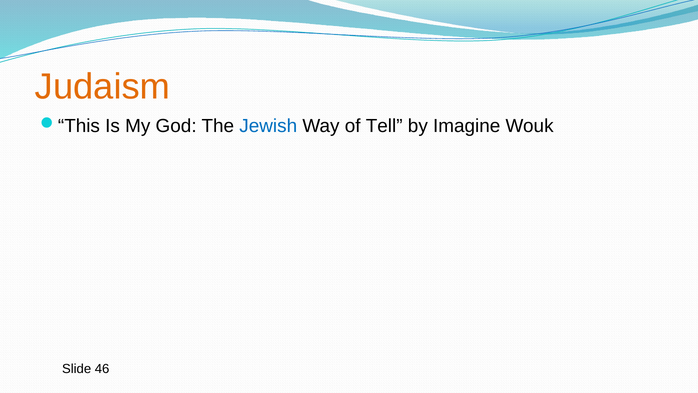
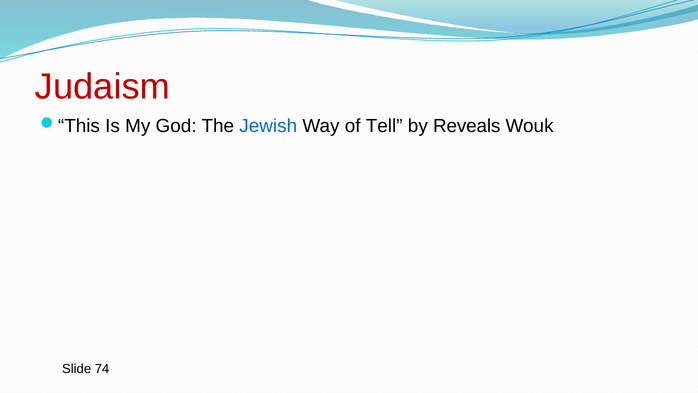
Judaism colour: orange -> red (103, 86)
Imagine: Imagine -> Reveals (467, 126)
46: 46 -> 74 (102, 368)
